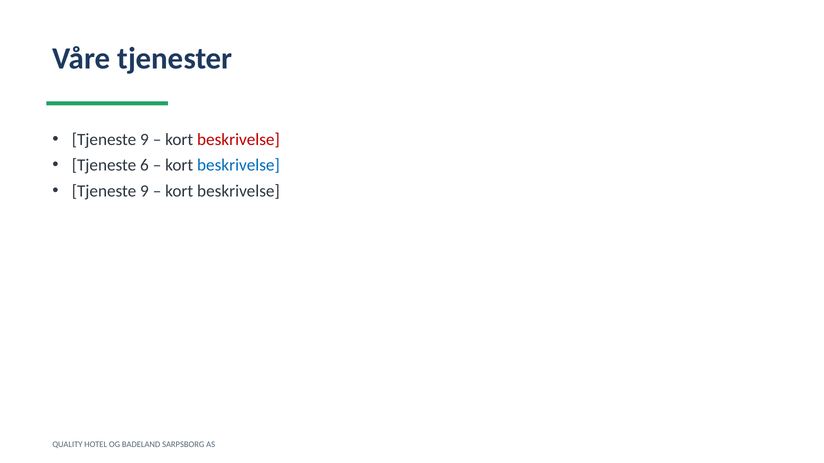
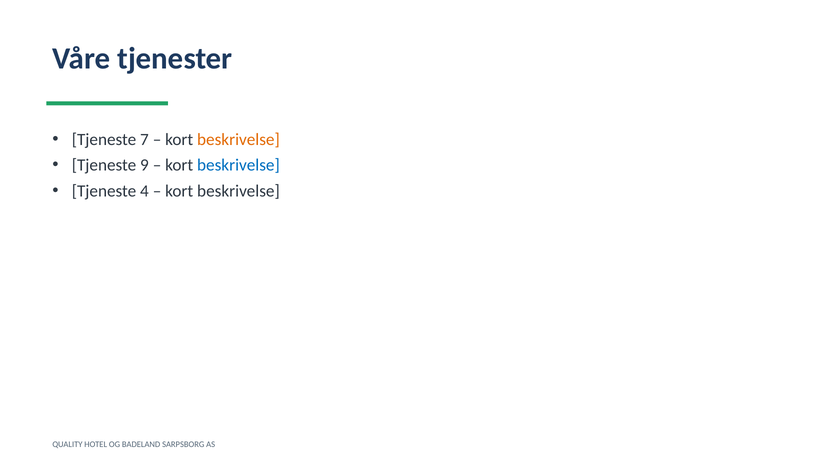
9: 9 -> 7 (144, 140)
beskrivelse colour: red -> orange (238, 140)
6: 6 -> 9 (144, 165)
9: 9 -> 4 (144, 191)
